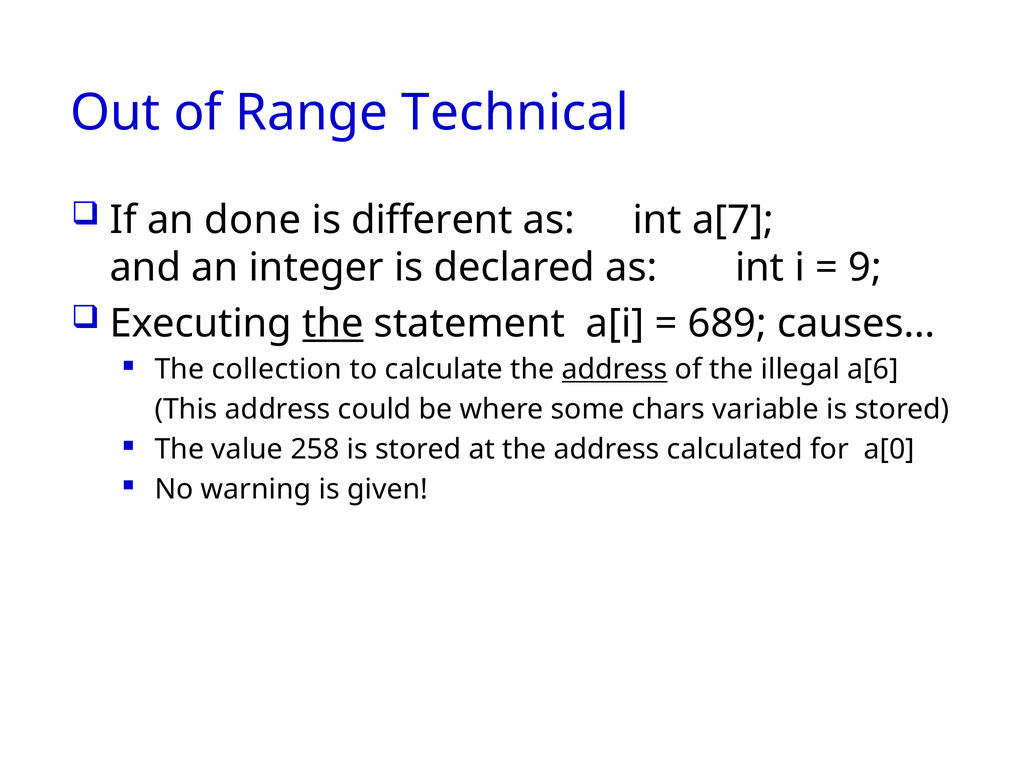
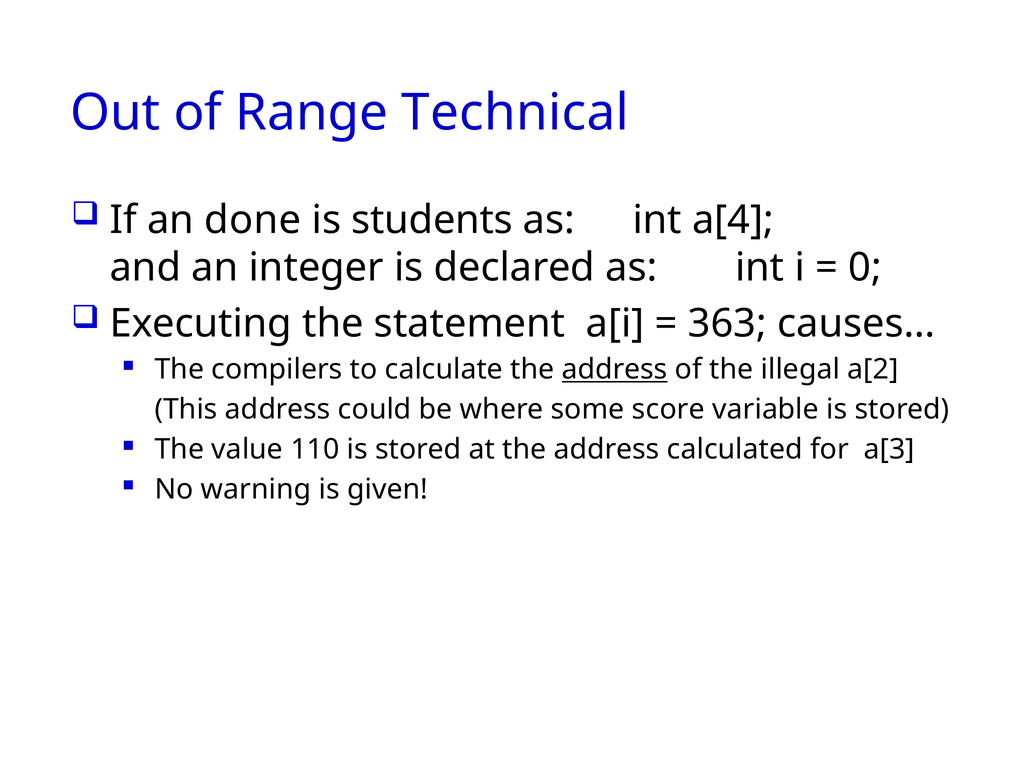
different: different -> students (432, 220)
a[7: a[7 -> a[4 (733, 220)
9: 9 -> 0 (865, 268)
the underline: present -> none (333, 323)
689: 689 -> 363 (727, 323)
collection: collection -> compilers (277, 369)
a[6: a[6 -> a[2 (873, 369)
chars: chars -> score (668, 409)
258: 258 -> 110 (315, 449)
a[0: a[0 -> a[3 (889, 449)
